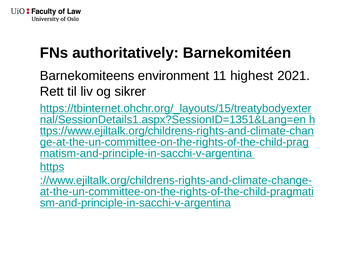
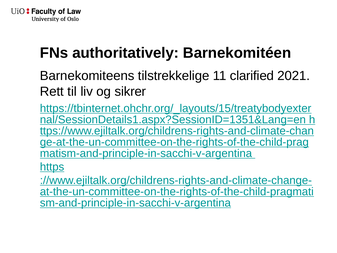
environment: environment -> tilstrekkelige (174, 76)
highest: highest -> clarified (252, 76)
